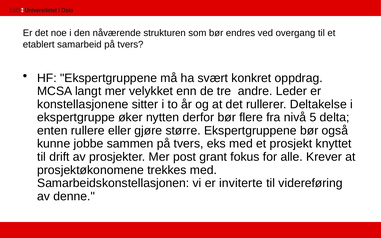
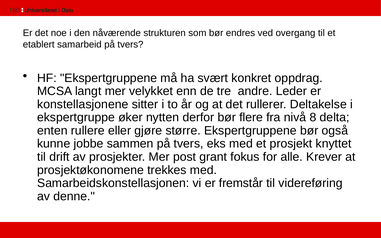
5: 5 -> 8 (313, 118)
inviterte: inviterte -> fremstår (241, 183)
